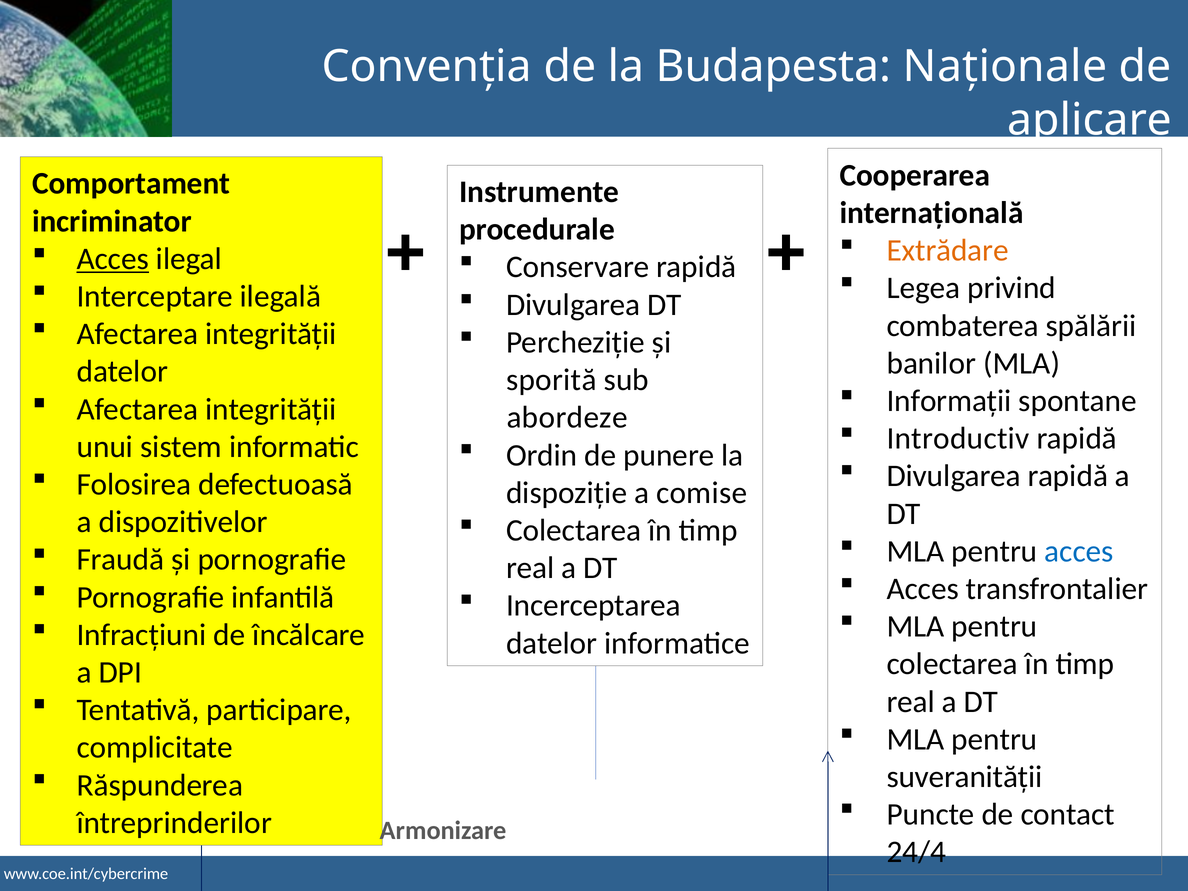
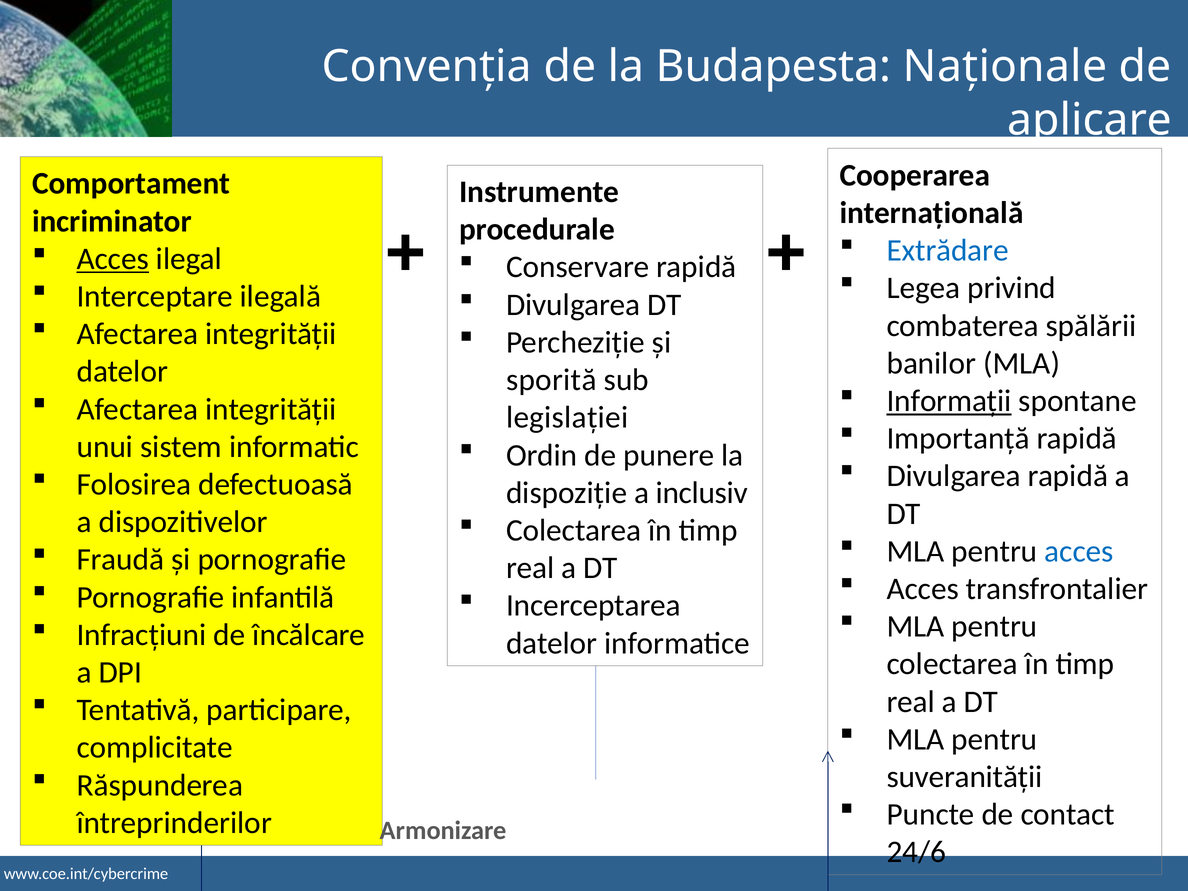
Extrădare colour: orange -> blue (948, 250)
Informații underline: none -> present (949, 401)
abordeze: abordeze -> legislației (567, 418)
Introductiv: Introductiv -> Importanță (958, 438)
comise: comise -> inclusiv (702, 493)
24/4: 24/4 -> 24/6 (916, 852)
